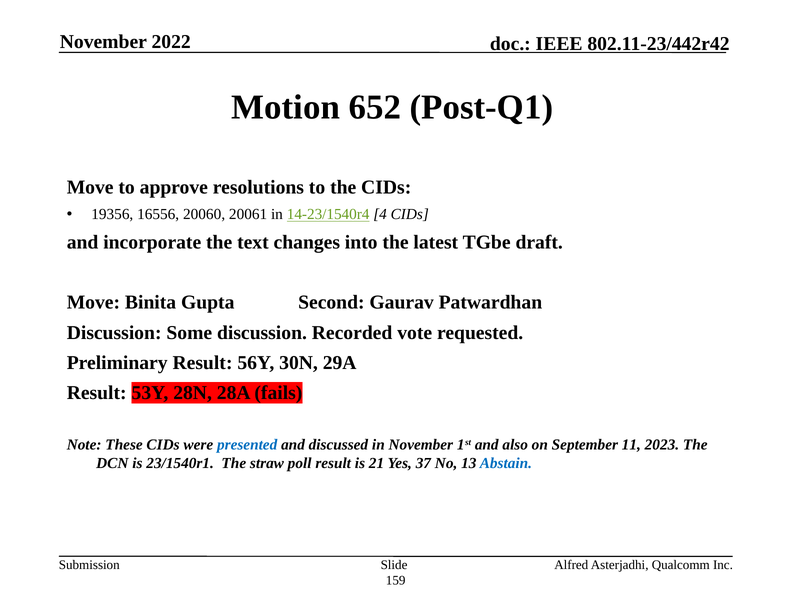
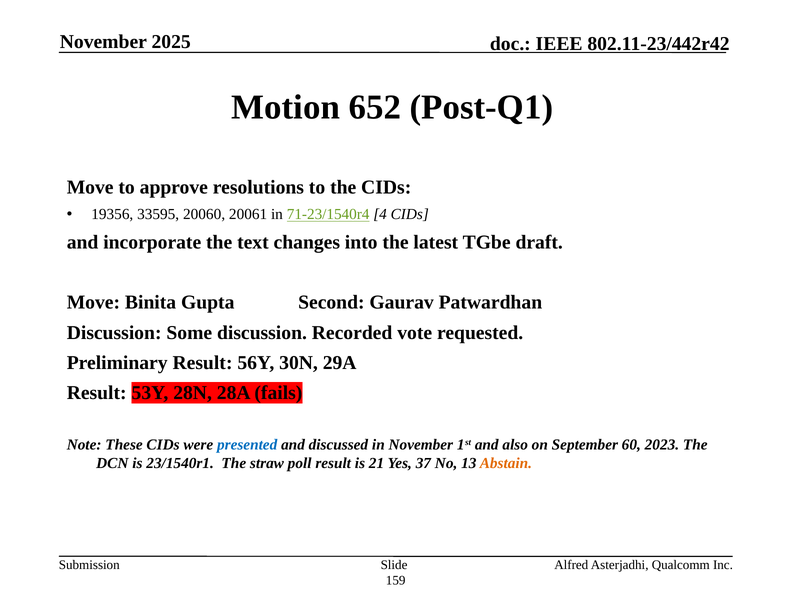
2022: 2022 -> 2025 (171, 42)
16556: 16556 -> 33595 (158, 214)
14-23/1540r4: 14-23/1540r4 -> 71-23/1540r4 (328, 214)
11: 11 -> 60 (631, 445)
Abstain colour: blue -> orange (506, 463)
